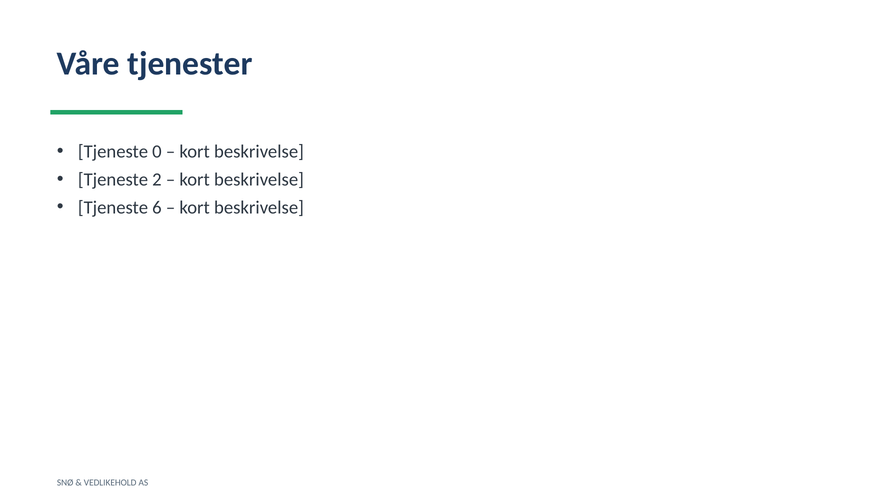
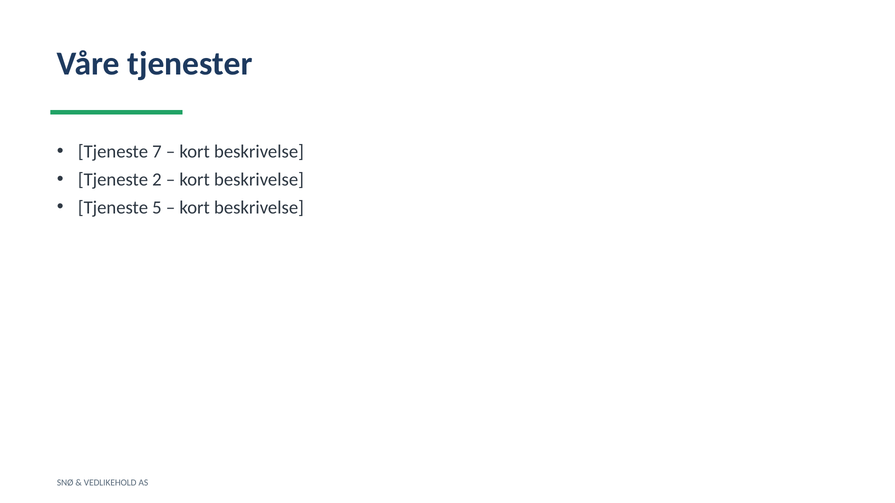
0: 0 -> 7 (157, 152)
6: 6 -> 5 (157, 208)
